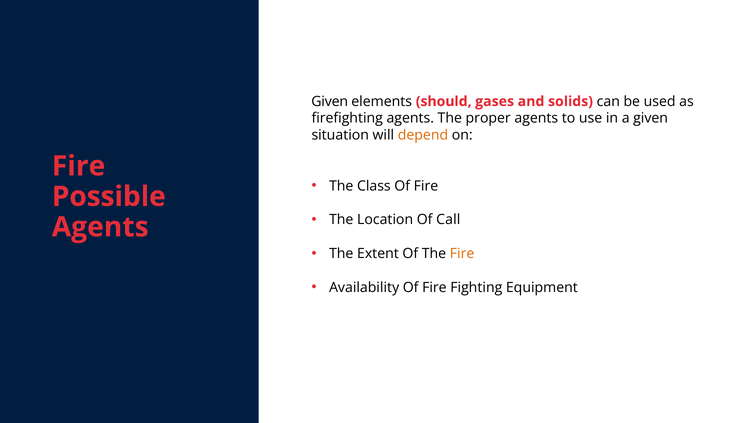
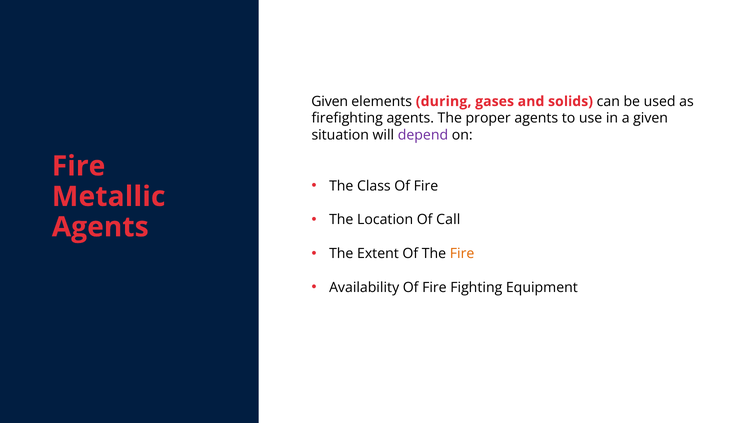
should: should -> during (444, 101)
depend colour: orange -> purple (423, 135)
Possible: Possible -> Metallic (109, 197)
